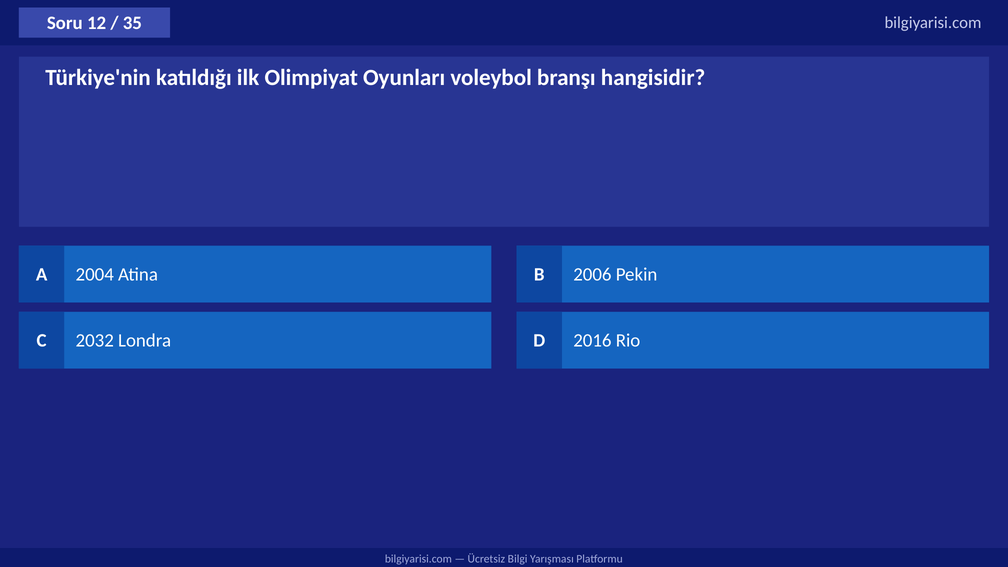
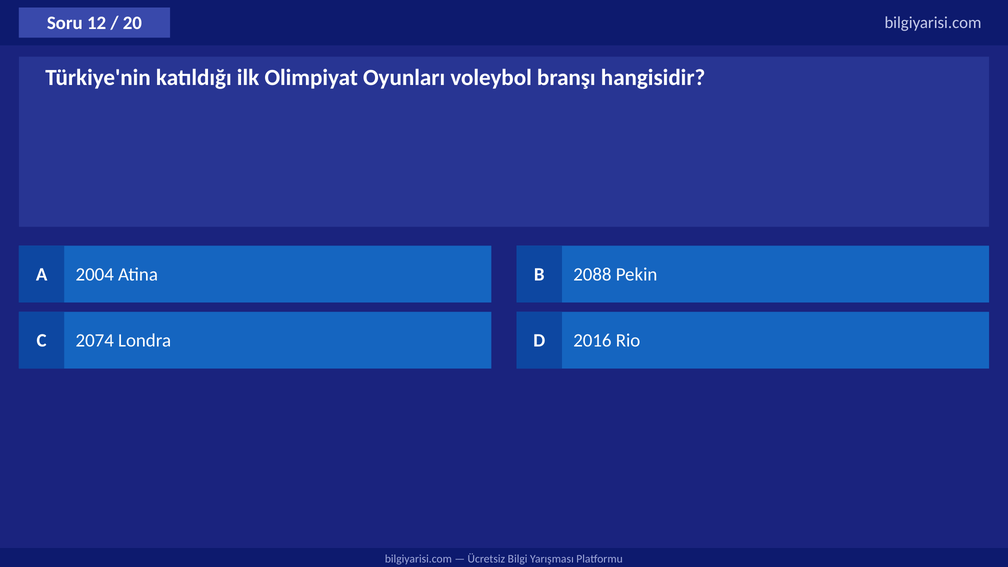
35: 35 -> 20 (132, 23)
2006: 2006 -> 2088 (592, 274)
2032: 2032 -> 2074 (95, 340)
